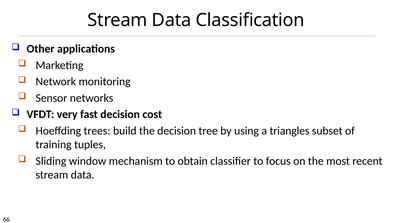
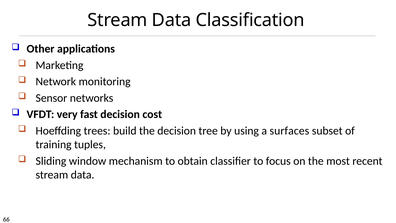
triangles: triangles -> surfaces (289, 131)
